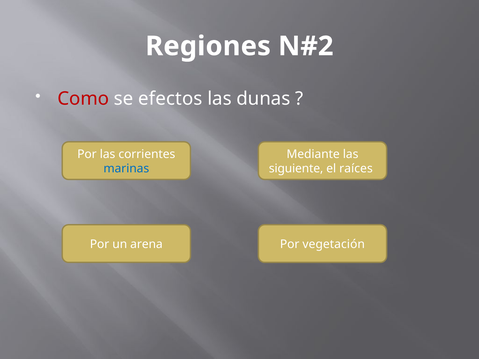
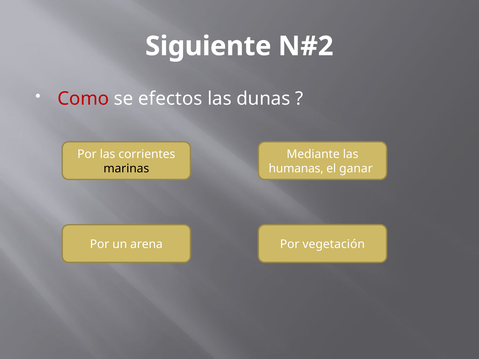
Regiones: Regiones -> Siguiente (208, 46)
marinas colour: blue -> black (126, 169)
siguiente: siguiente -> humanas (296, 169)
raíces: raíces -> ganar (356, 169)
